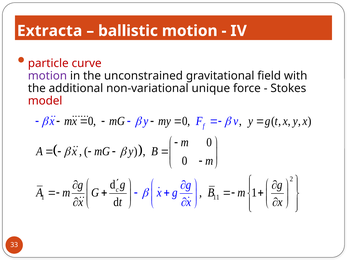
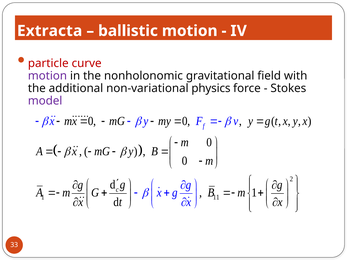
unconstrained: unconstrained -> nonholonomic (143, 76)
unique: unique -> physics (211, 88)
model colour: red -> purple (45, 101)
